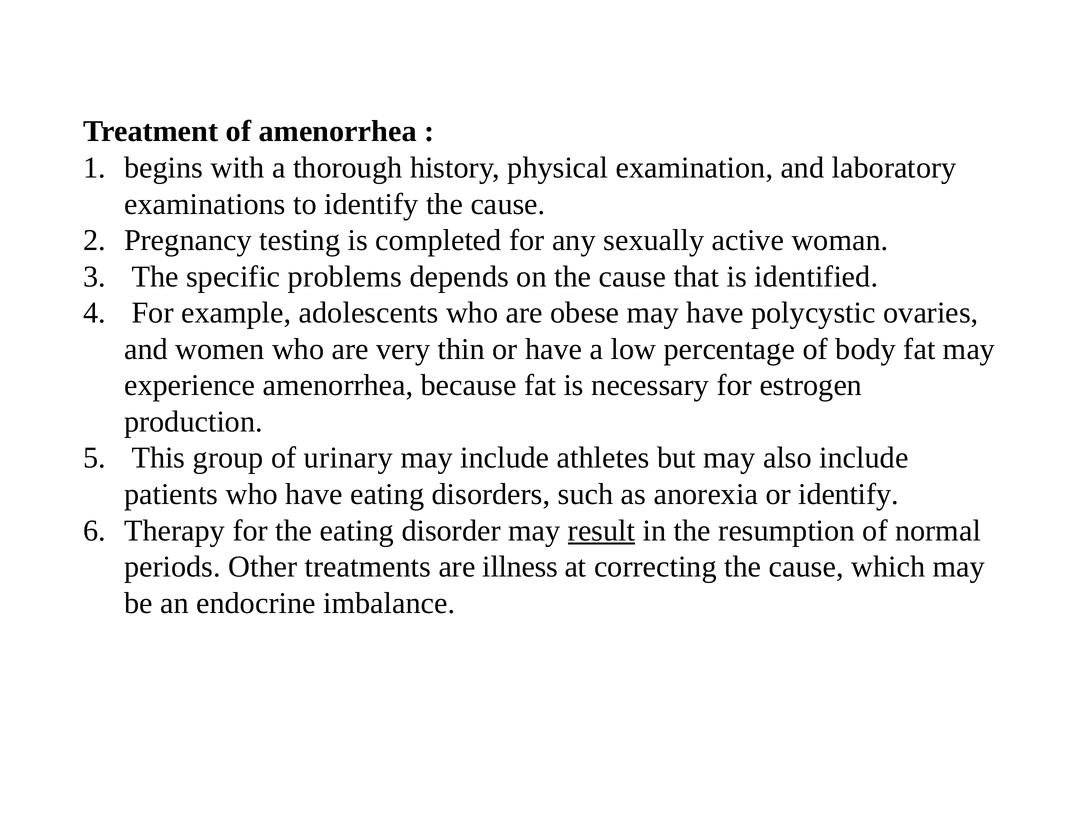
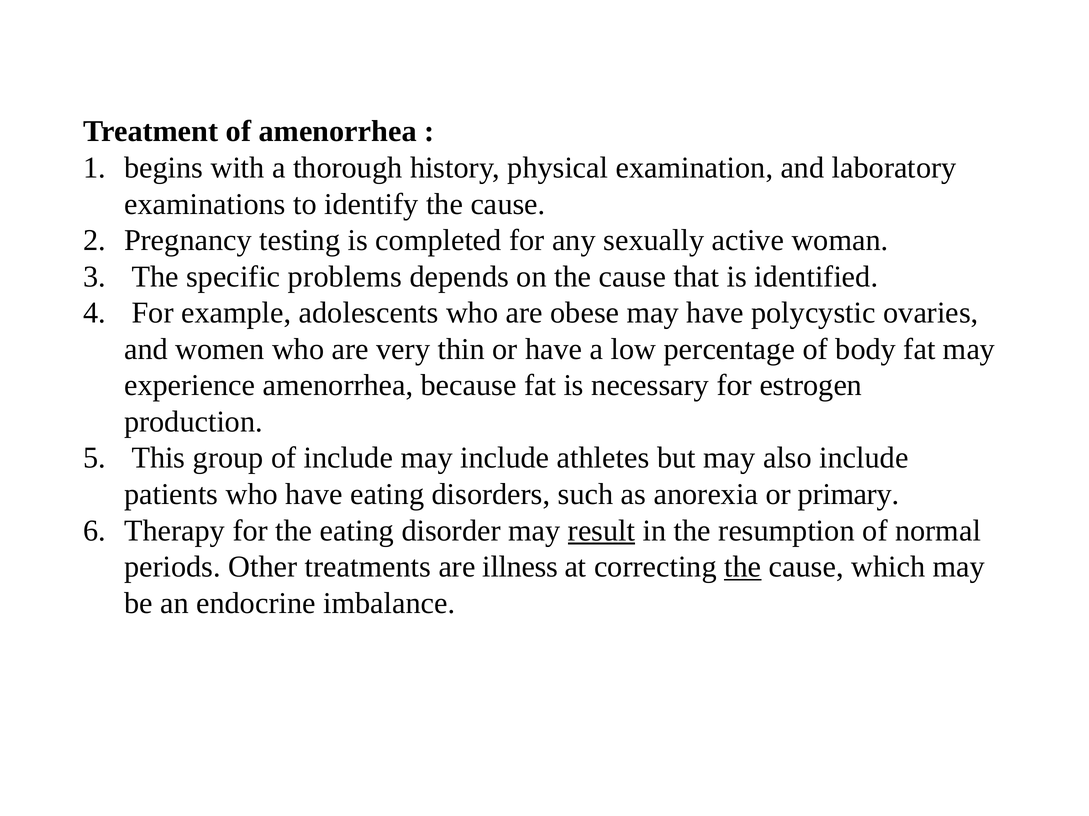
of urinary: urinary -> include (348, 458)
or identify: identify -> primary (849, 495)
the underline: none -> present (743, 567)
